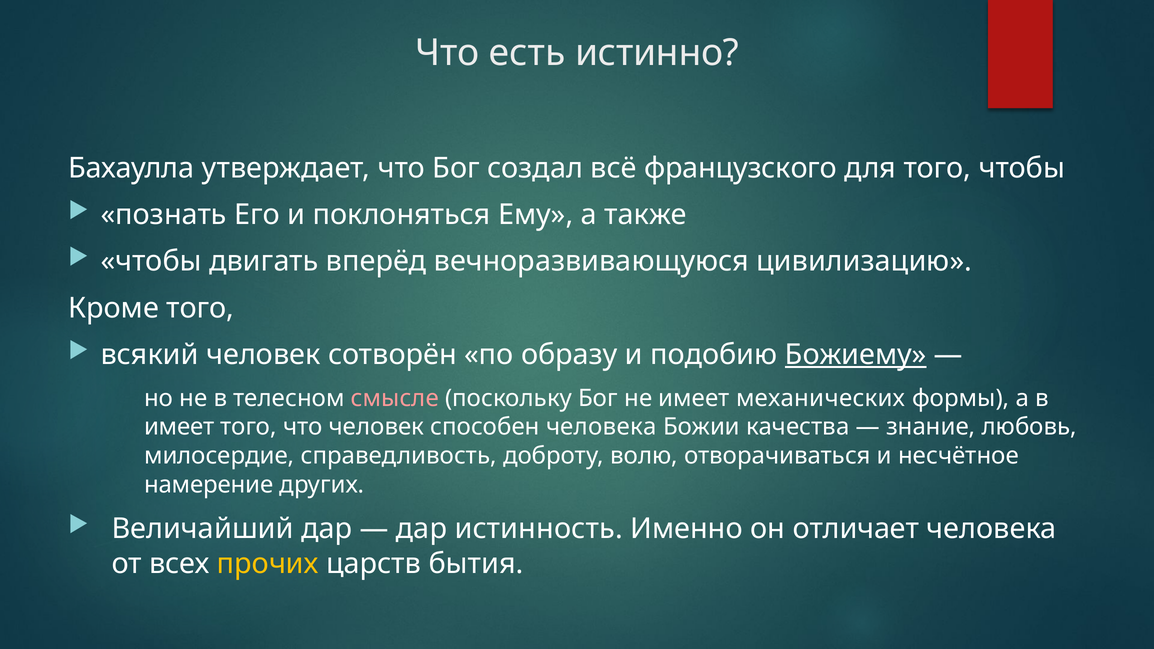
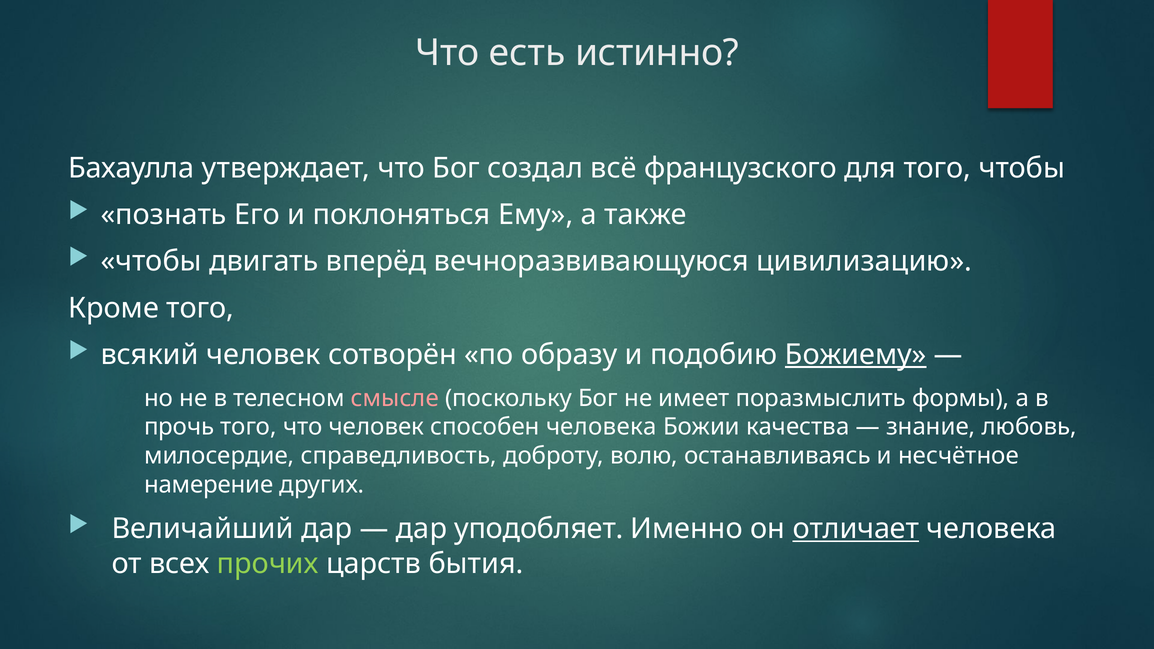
механических: механических -> поразмыслить (821, 398)
имеет: имеет -> прочь (179, 427)
отворачиваться: отворачиваться -> останавливаясь (777, 456)
истинность: истинность -> уподобляет (539, 529)
отличает underline: none -> present (856, 529)
прочих colour: yellow -> light green (268, 564)
